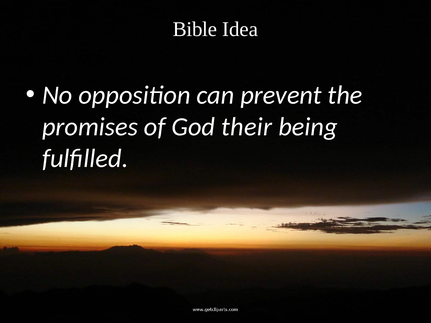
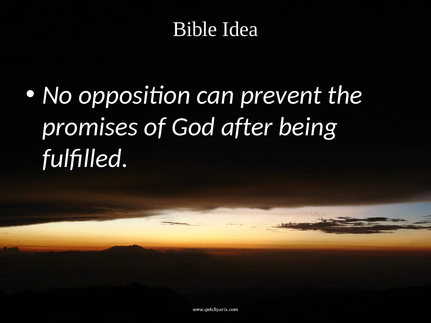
their: their -> after (247, 127)
